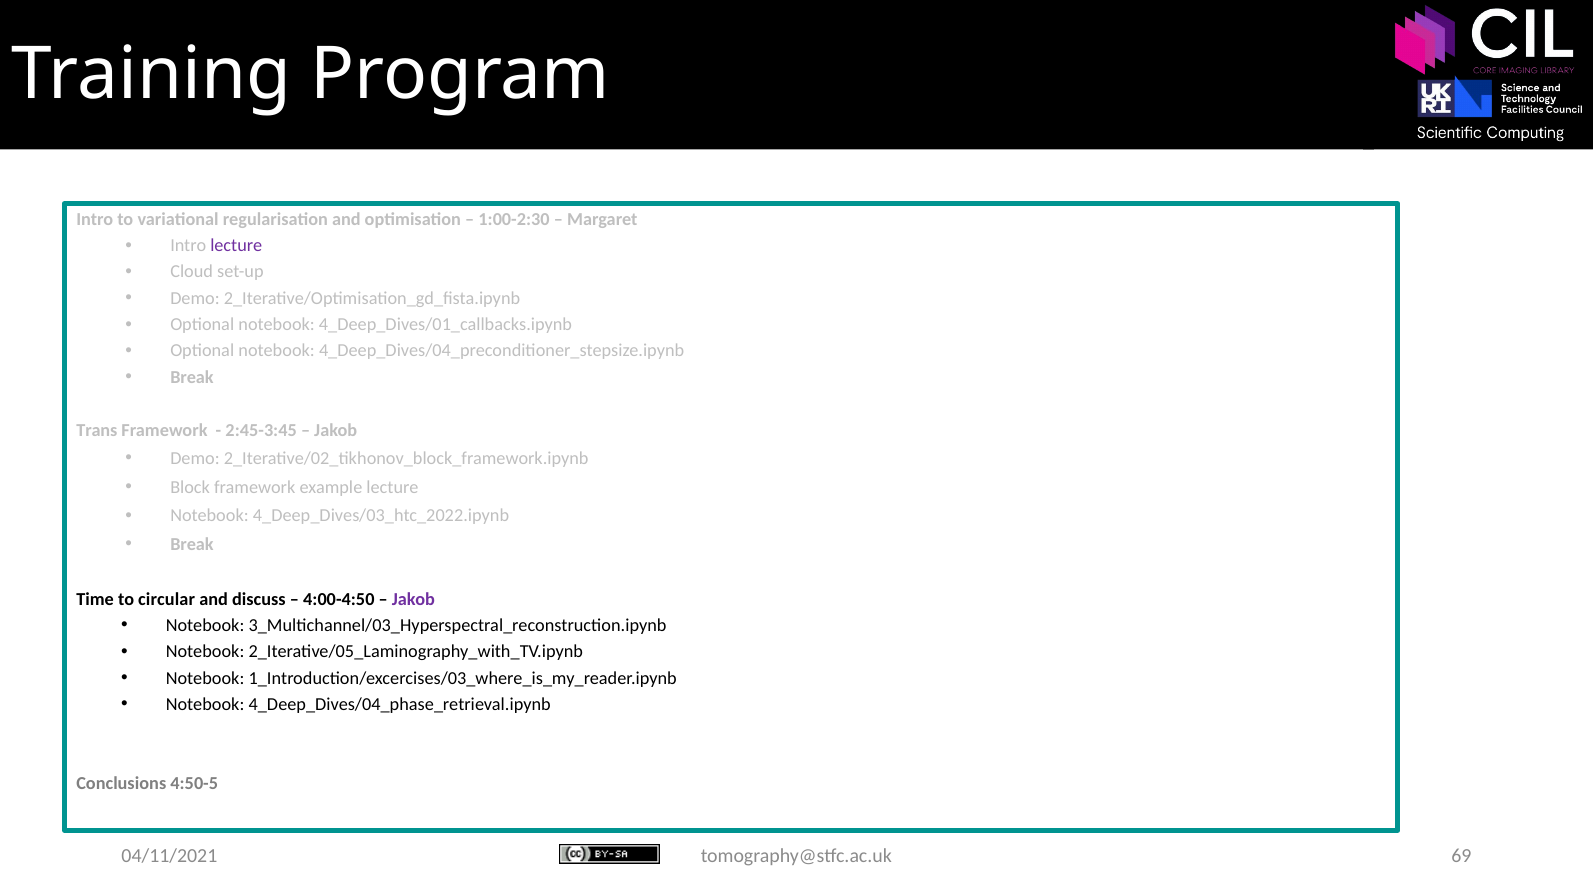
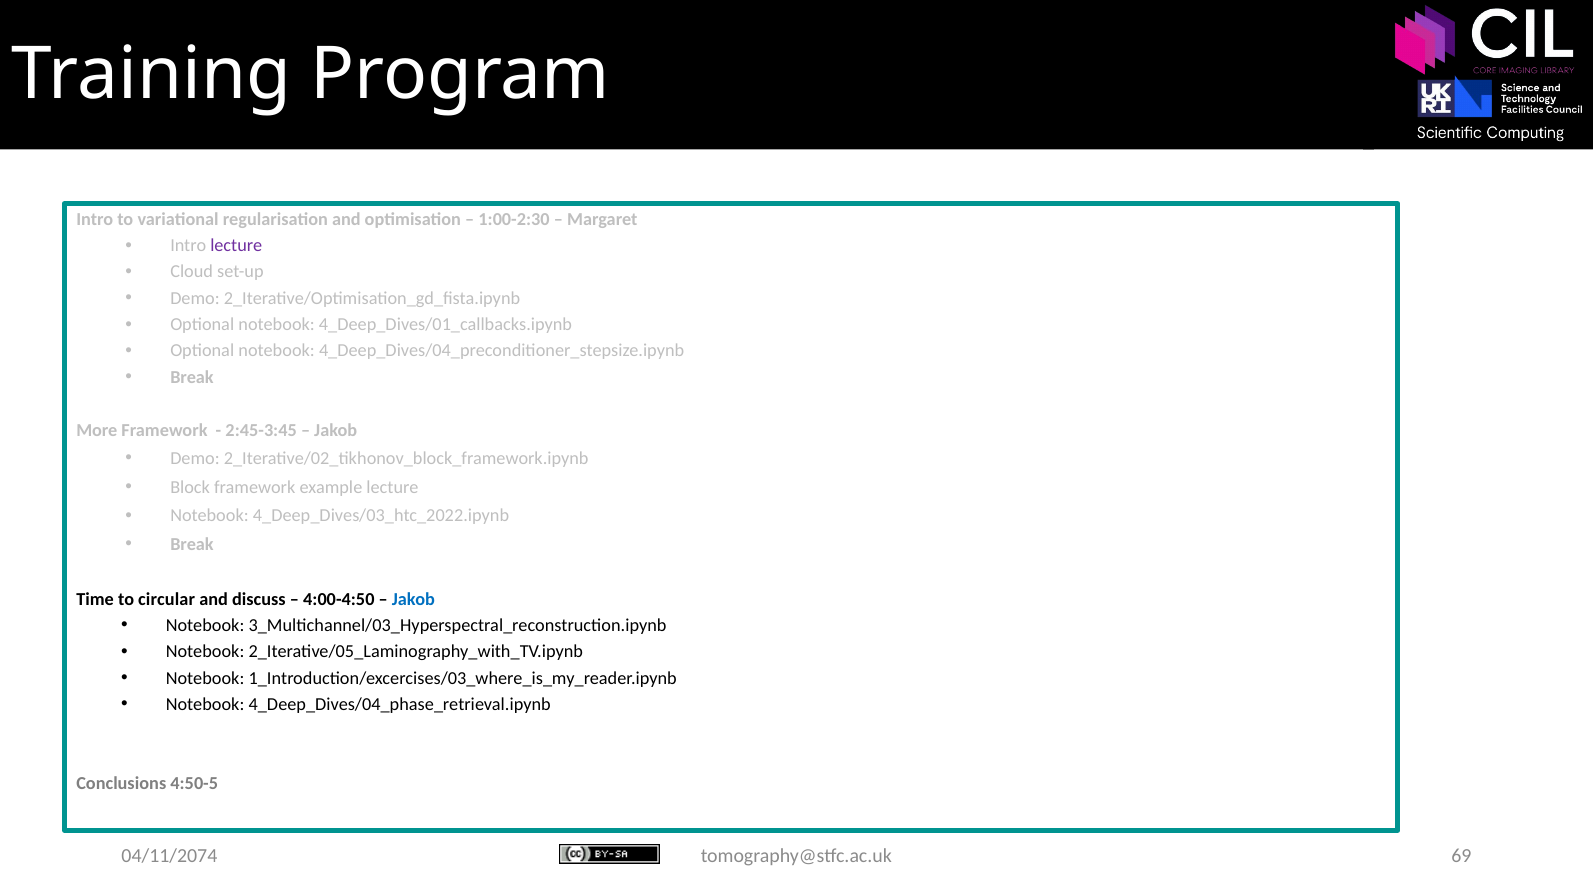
Trans: Trans -> More (97, 430)
Jakob colour: purple -> blue (413, 599)
04/11/2021: 04/11/2021 -> 04/11/2074 (169, 856)
